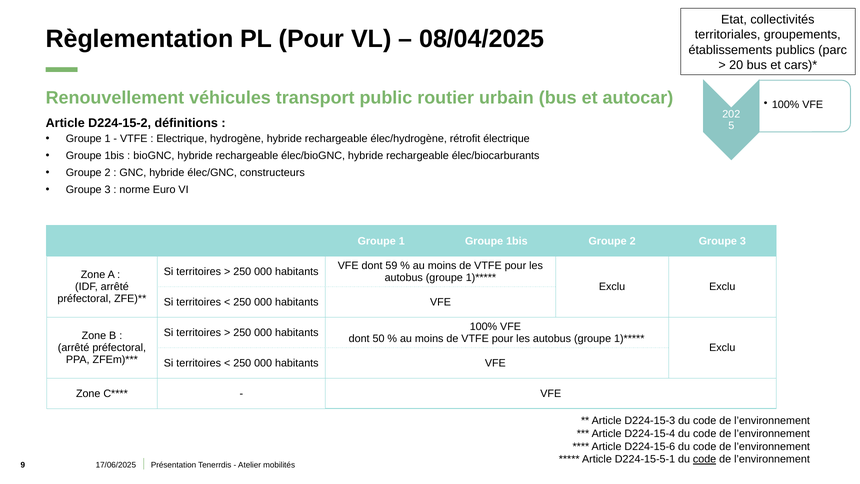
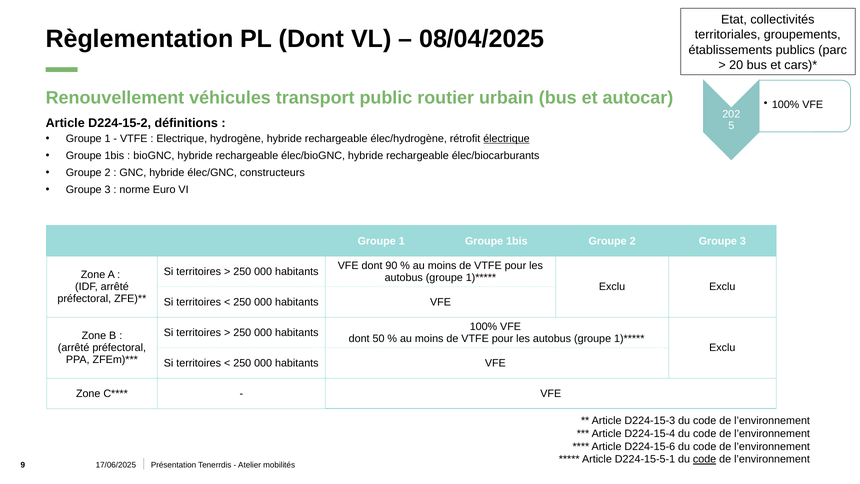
PL Pour: Pour -> Dont (311, 39)
électrique underline: none -> present (506, 139)
59: 59 -> 90 (391, 265)
